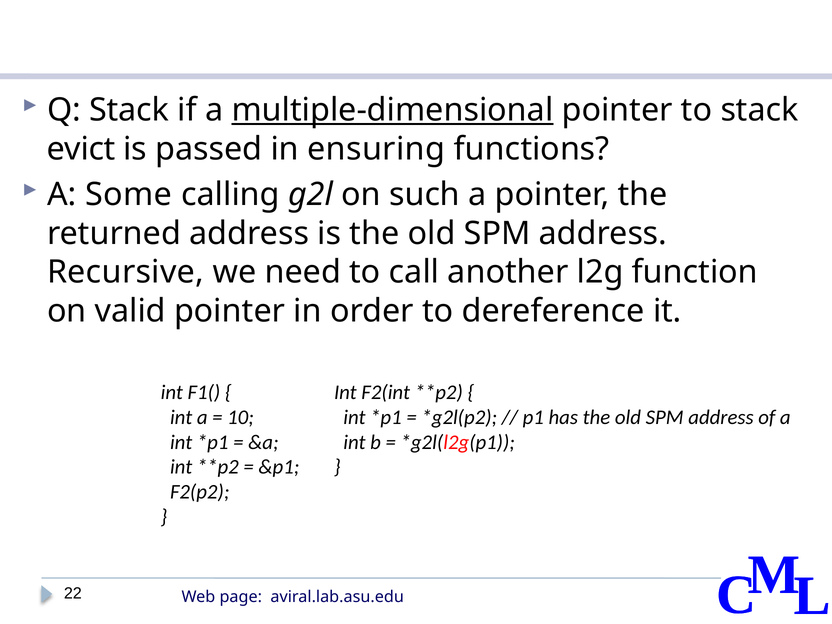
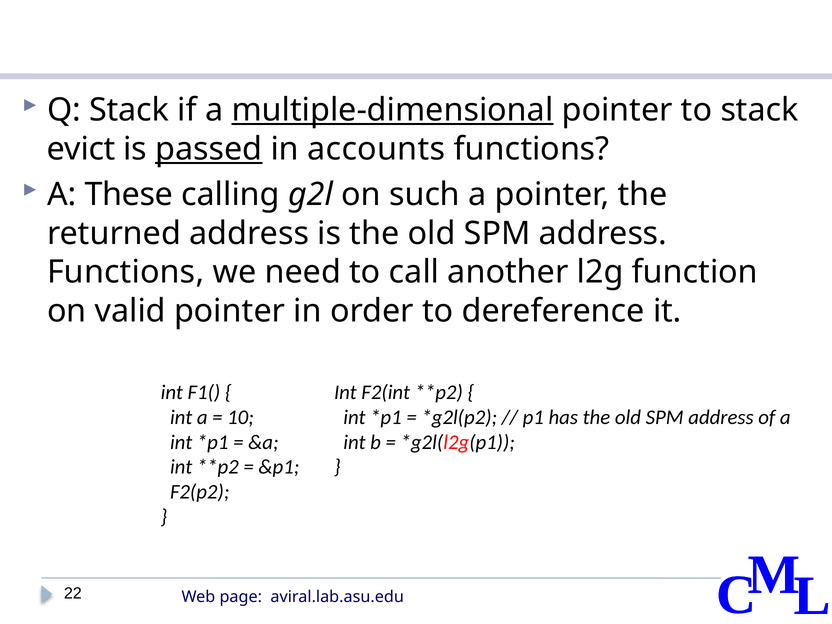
passed underline: none -> present (209, 149)
ensuring: ensuring -> accounts (376, 149)
Some: Some -> These (129, 195)
Recursive: Recursive -> Functions (126, 272)
